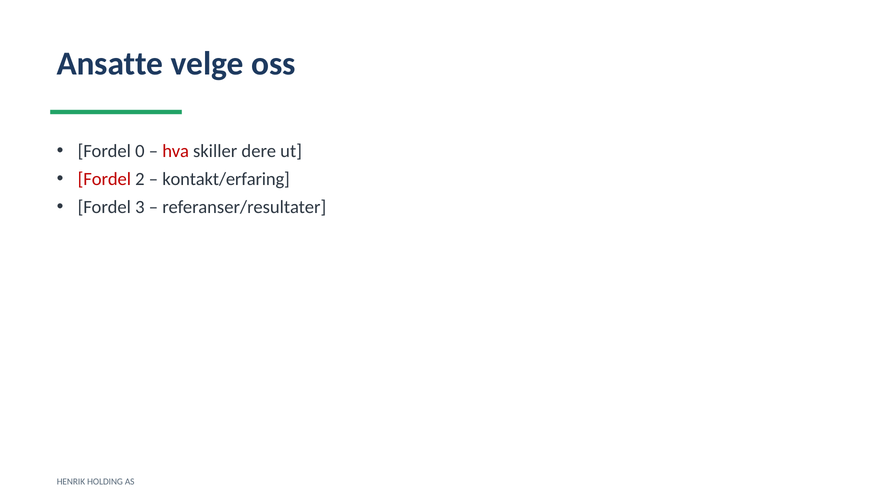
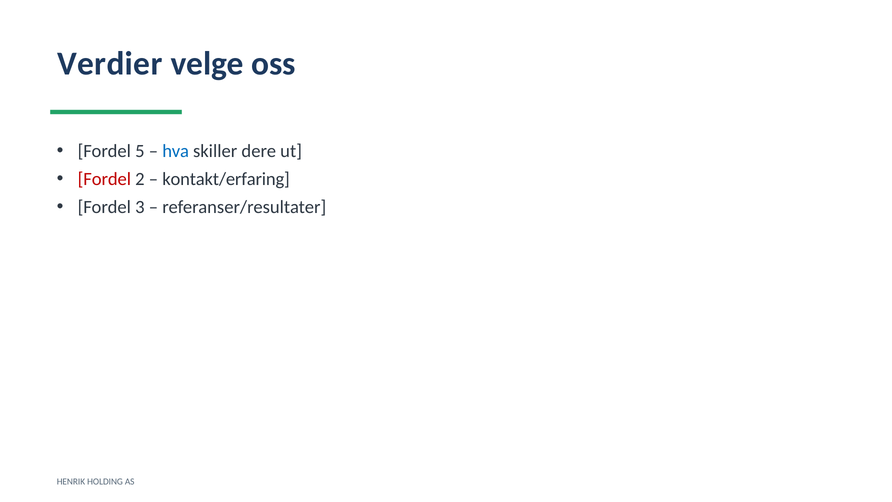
Ansatte: Ansatte -> Verdier (110, 64)
0: 0 -> 5 (140, 151)
hva colour: red -> blue (176, 151)
